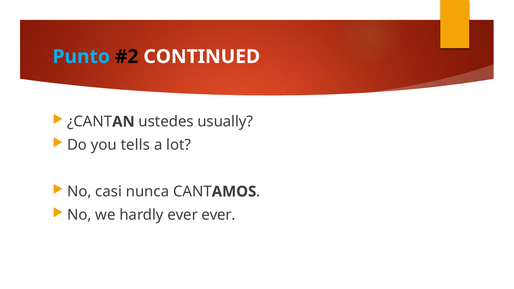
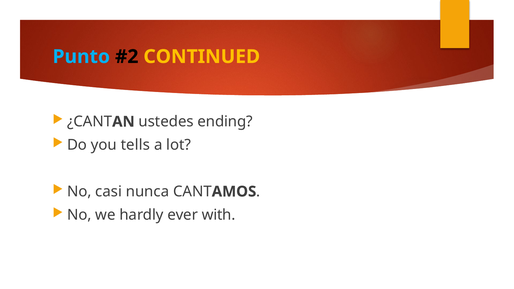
CONTINUED colour: white -> yellow (202, 57)
usually: usually -> ending (225, 122)
ever ever: ever -> with (219, 215)
